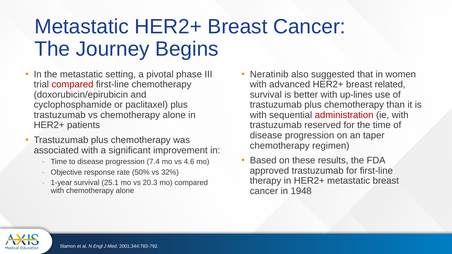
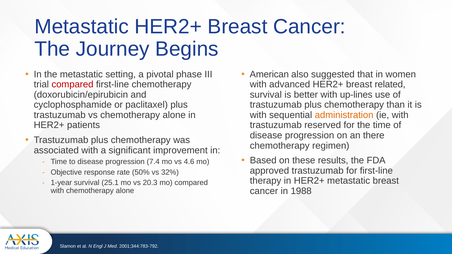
Neratinib: Neratinib -> American (269, 74)
administration colour: red -> orange (344, 115)
taper: taper -> there (374, 136)
1948: 1948 -> 1988 (301, 191)
